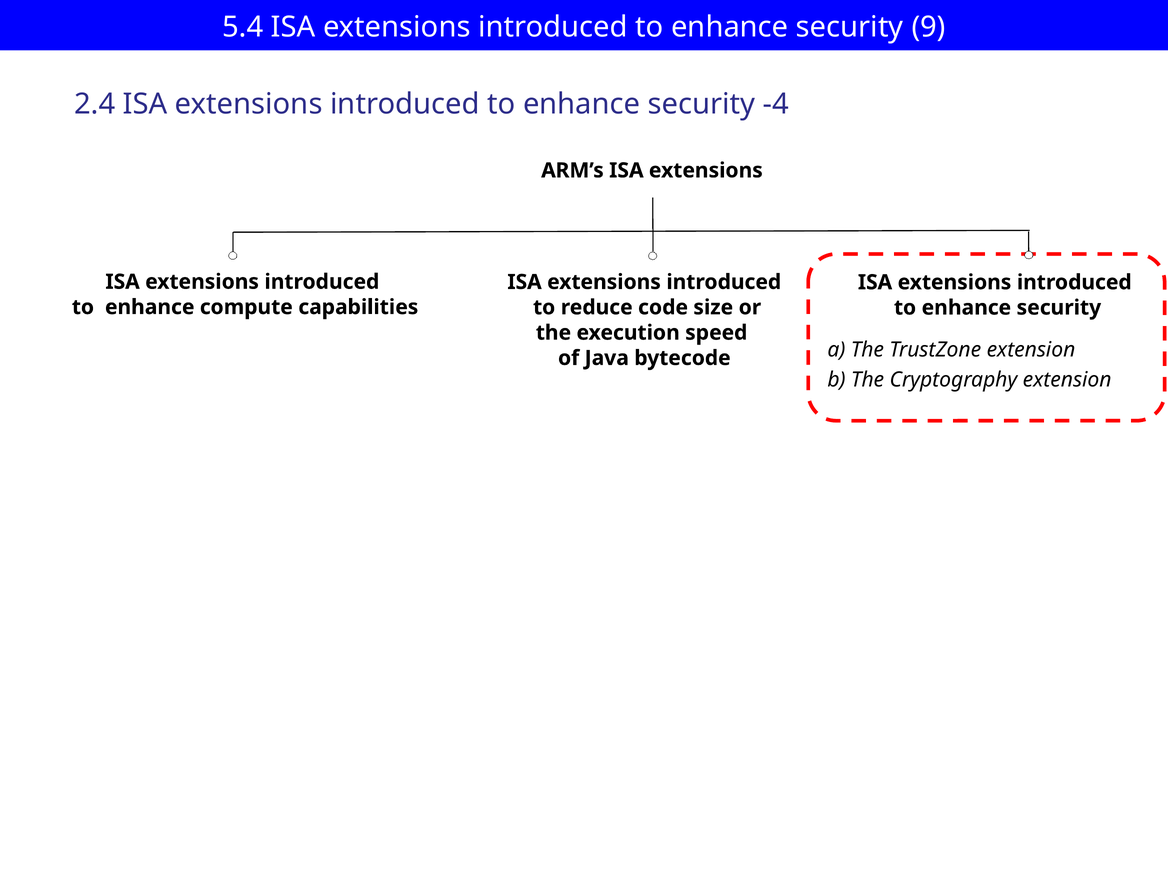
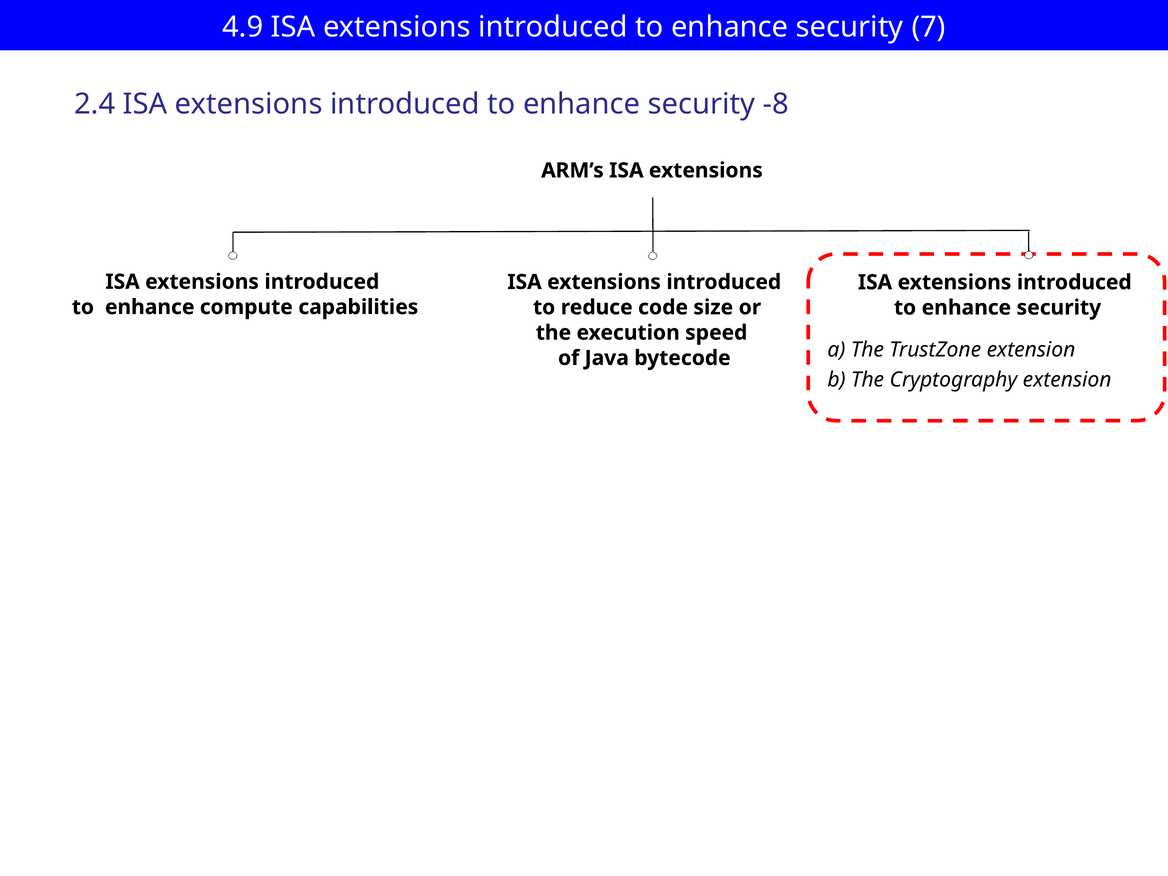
5.4: 5.4 -> 4.9 (243, 27)
9: 9 -> 7 (929, 27)
-4: -4 -> -8 (776, 104)
